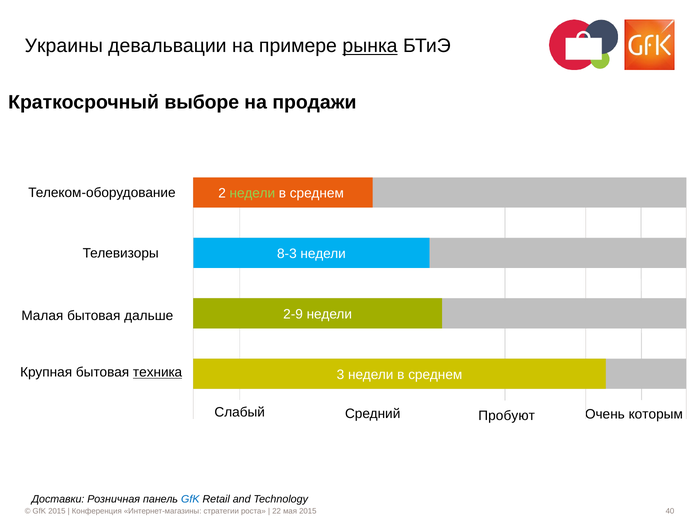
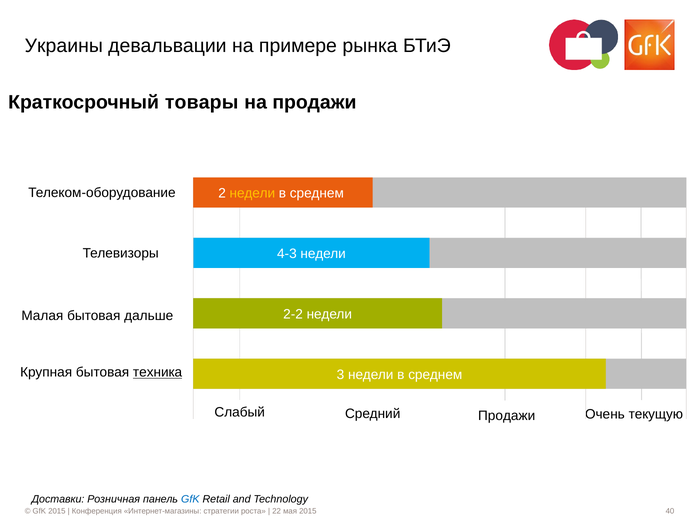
рынка underline: present -> none (370, 46)
выборе: выборе -> товары (202, 102)
недели colour: light green -> yellow (252, 193)
8-3: 8-3 -> 4-3 (287, 253)
2-9: 2-9 -> 2-2 (293, 314)
Средний Пробуют: Пробуют -> Продажи (507, 415)
которым: которым -> текущую (656, 414)
